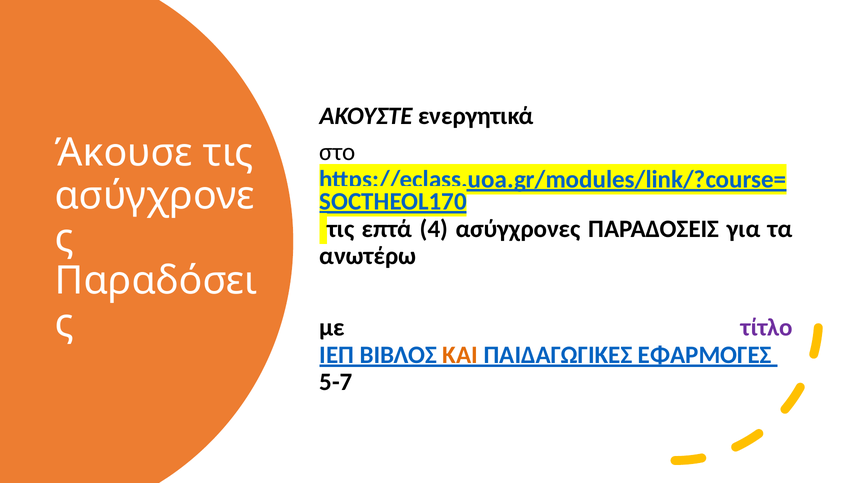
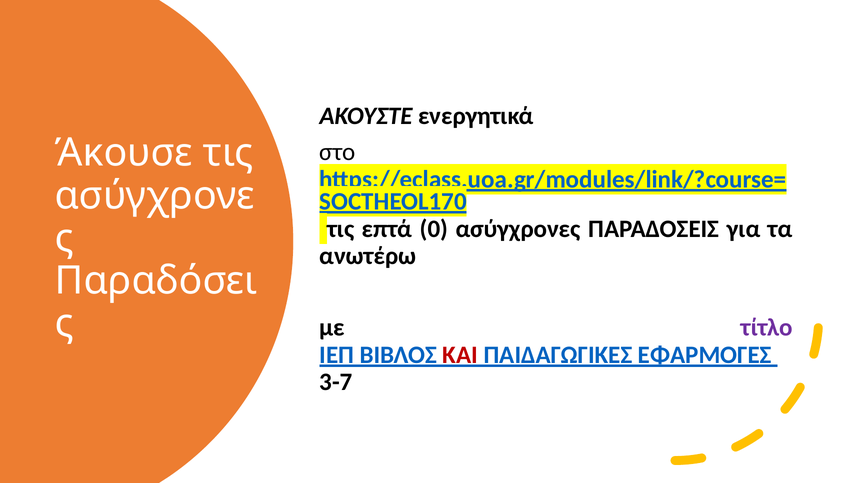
4: 4 -> 0 (434, 229)
ΚΑΙ colour: orange -> red (460, 355)
5-7: 5-7 -> 3-7 (336, 382)
